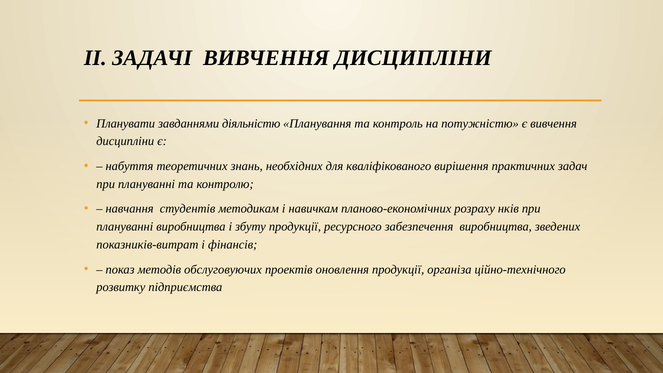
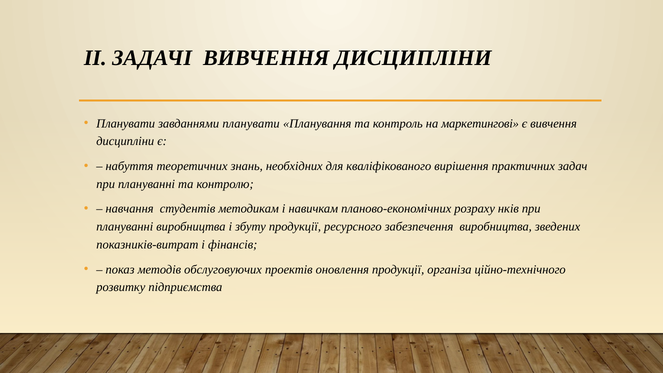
завданнями діяльністю: діяльністю -> планувати (251, 123)
потужністю: потужністю -> маркетингові (480, 123)
